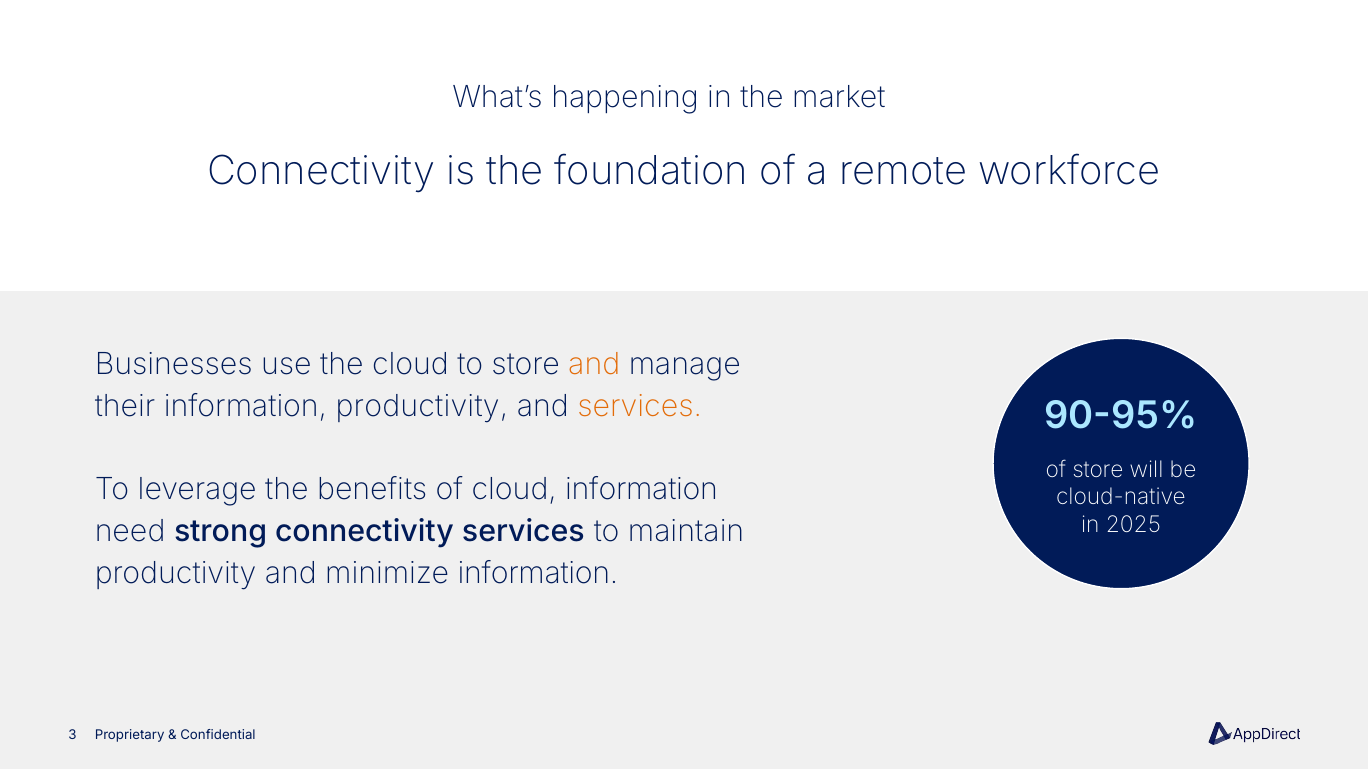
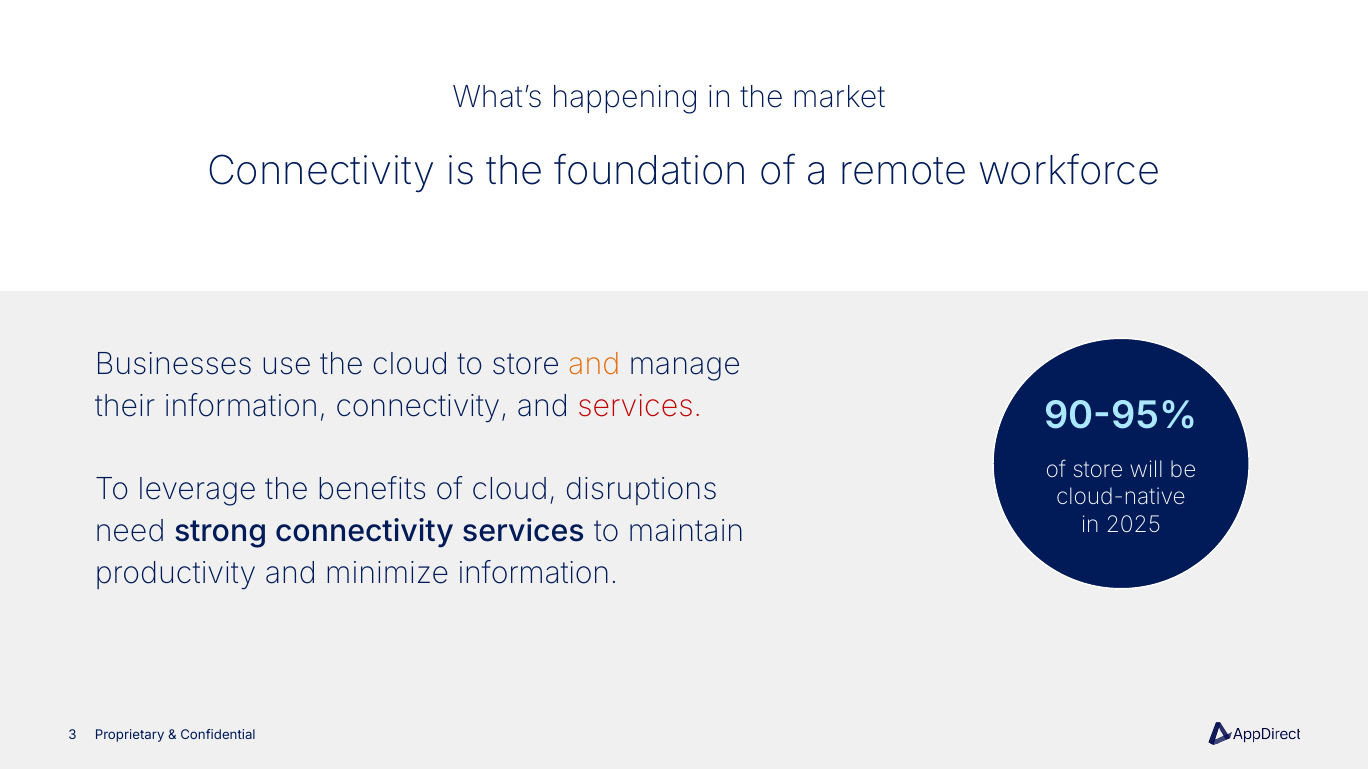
information productivity: productivity -> connectivity (422, 406)
services colour: orange -> red (640, 406)
cloud information: information -> disruptions (641, 490)
